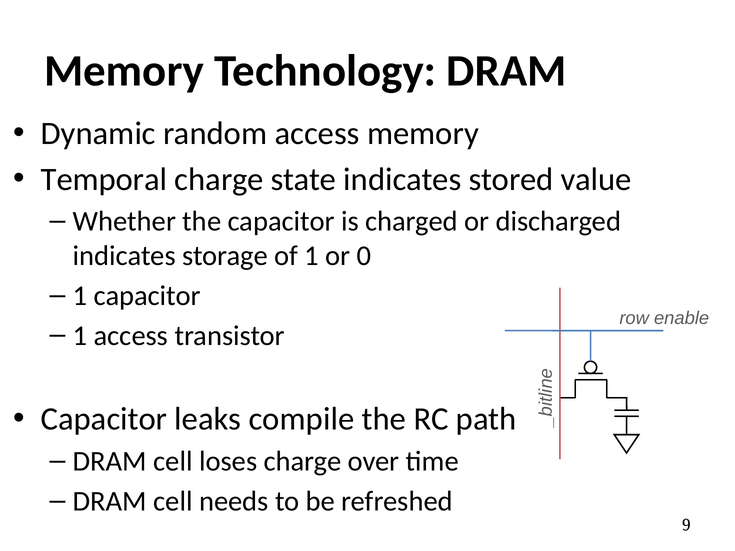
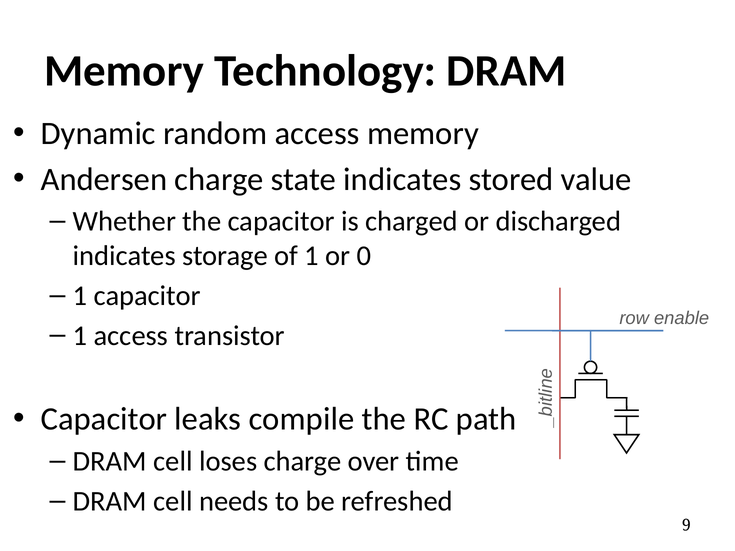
Temporal: Temporal -> Andersen (104, 179)
